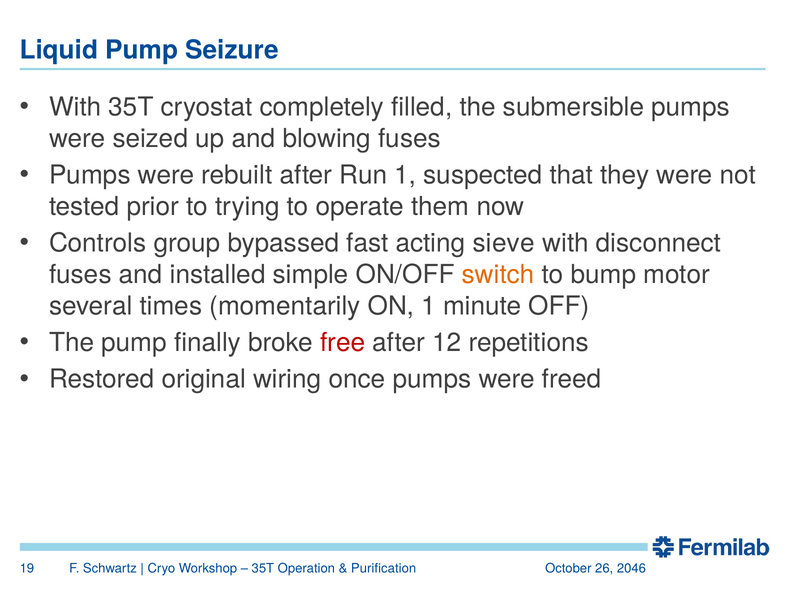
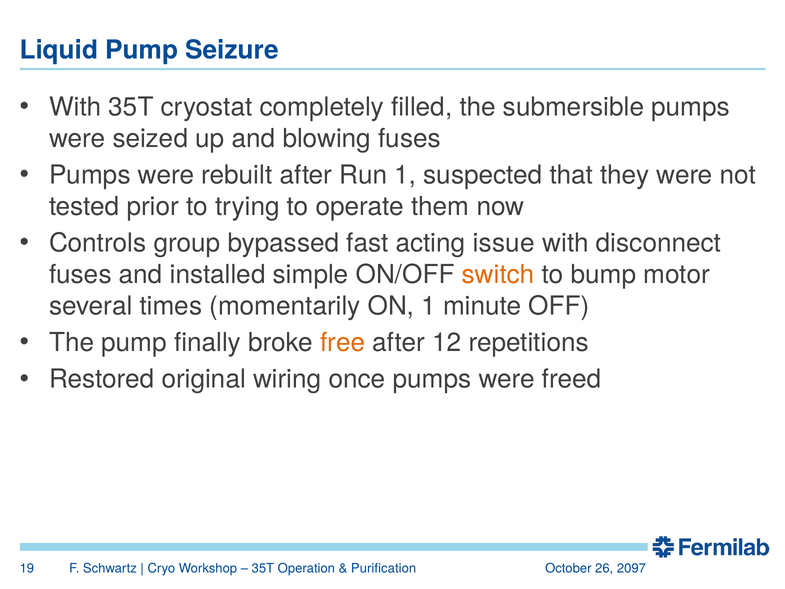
sieve: sieve -> issue (504, 243)
free colour: red -> orange (343, 343)
2046: 2046 -> 2097 (631, 568)
